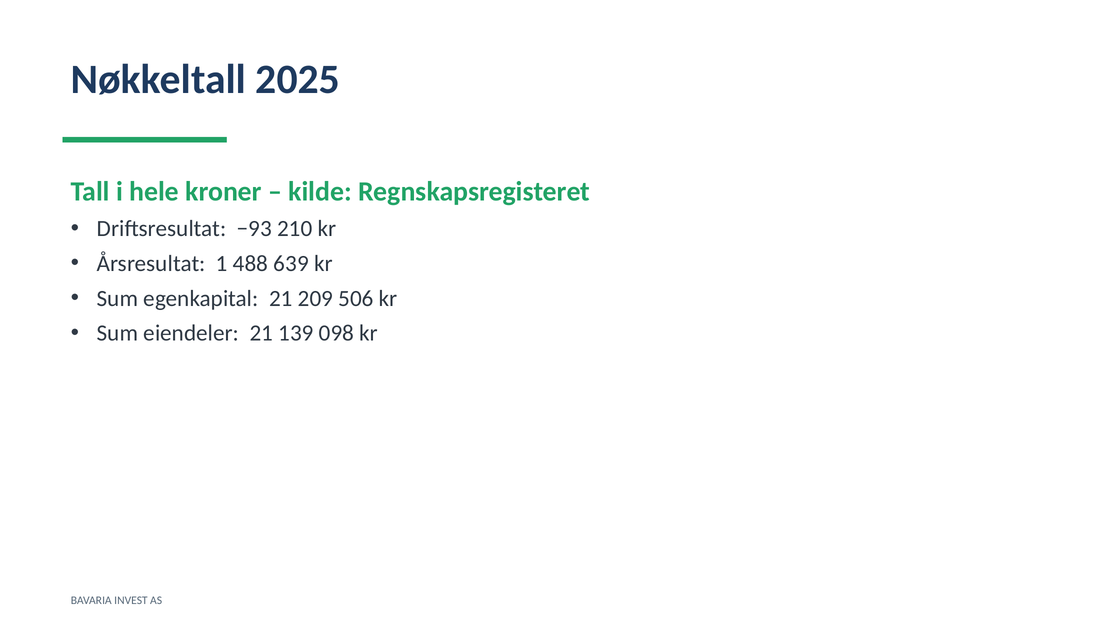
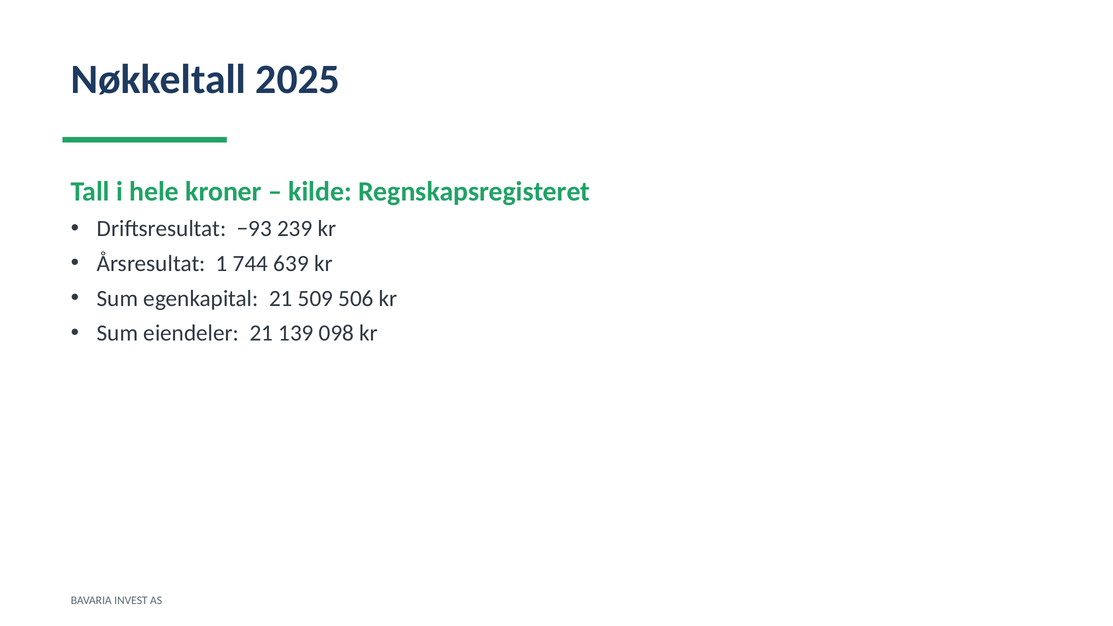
210: 210 -> 239 (295, 229)
488: 488 -> 744 (251, 264)
209: 209 -> 509 (315, 298)
